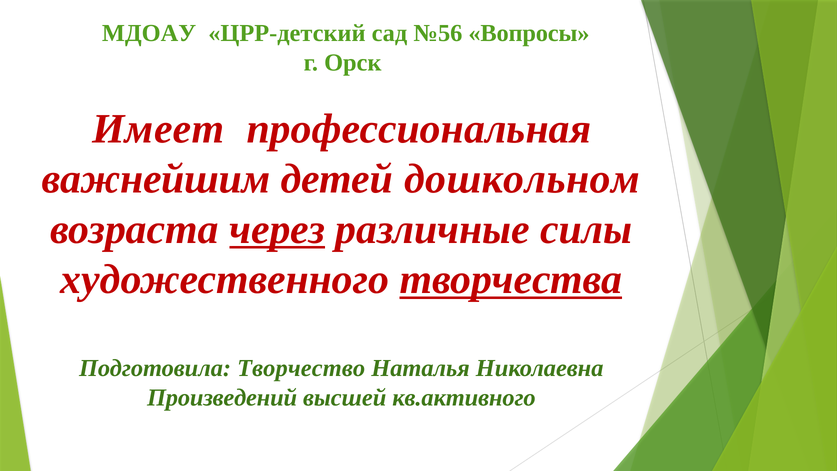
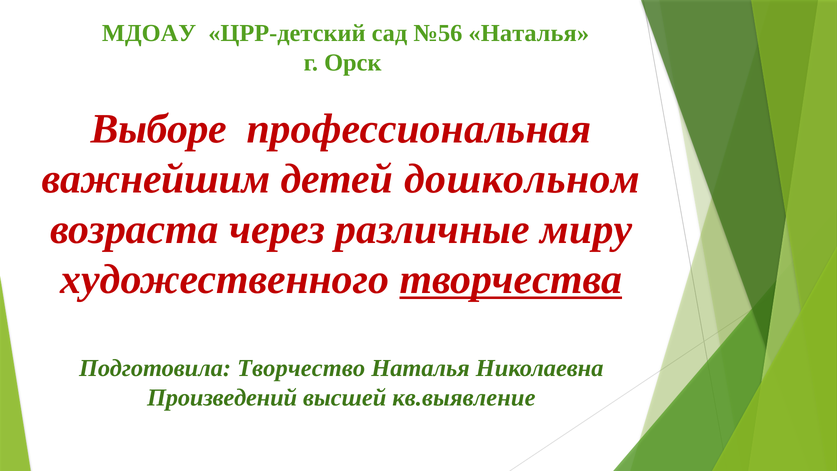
№56 Вопросы: Вопросы -> Наталья (529, 33)
Имеет: Имеет -> Выборе (159, 129)
через underline: present -> none (277, 229)
силы: силы -> миру (586, 229)
кв.активного: кв.активного -> кв.выявление (464, 397)
